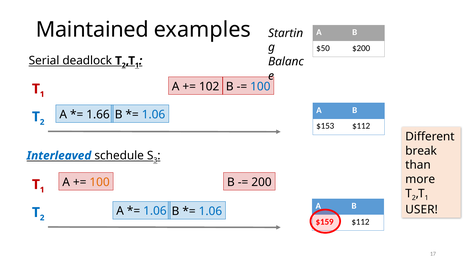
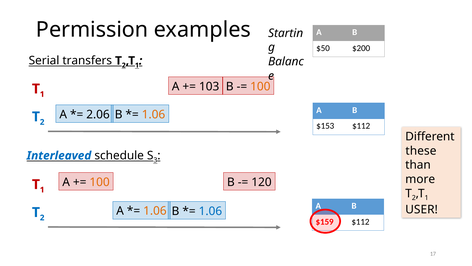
Maintained: Maintained -> Permission (92, 29)
deadlock: deadlock -> transfers (87, 61)
102: 102 -> 103 (209, 86)
100 colour: blue -> orange (260, 86)
1.66: 1.66 -> 2.06 (98, 114)
1.06 colour: blue -> orange (154, 114)
break: break -> these (421, 151)
200: 200 -> 120 (261, 182)
1.06 colour: blue -> orange (155, 211)
